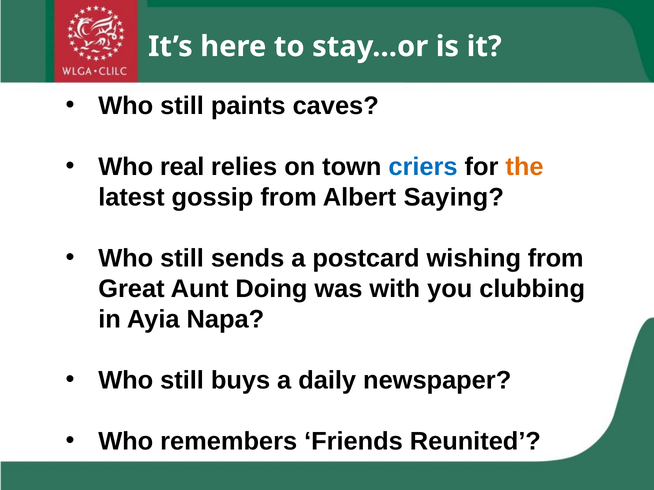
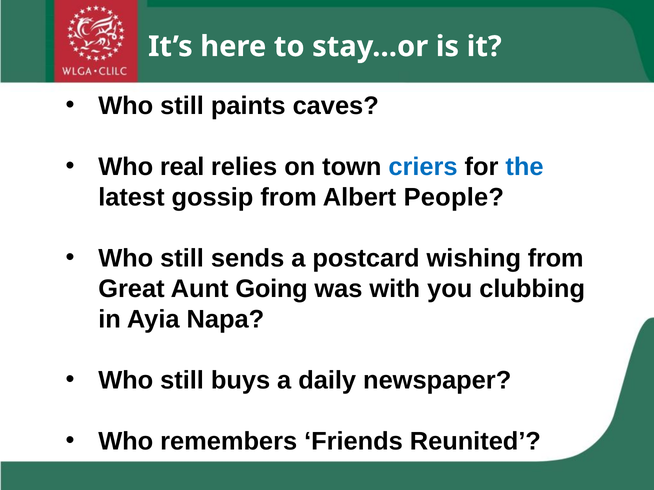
the colour: orange -> blue (525, 167)
Saying: Saying -> People (454, 198)
Doing: Doing -> Going (272, 289)
